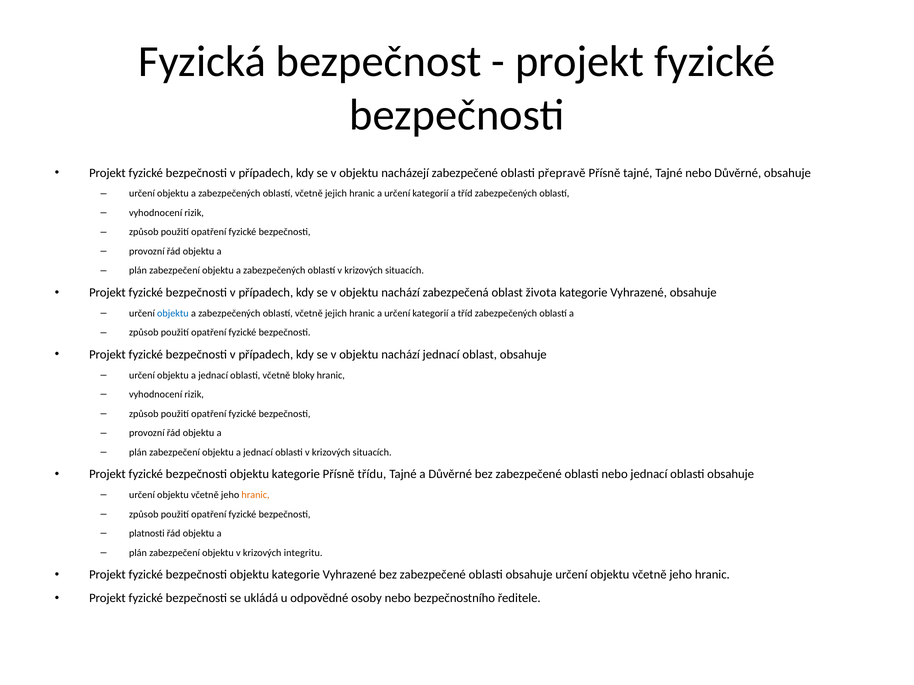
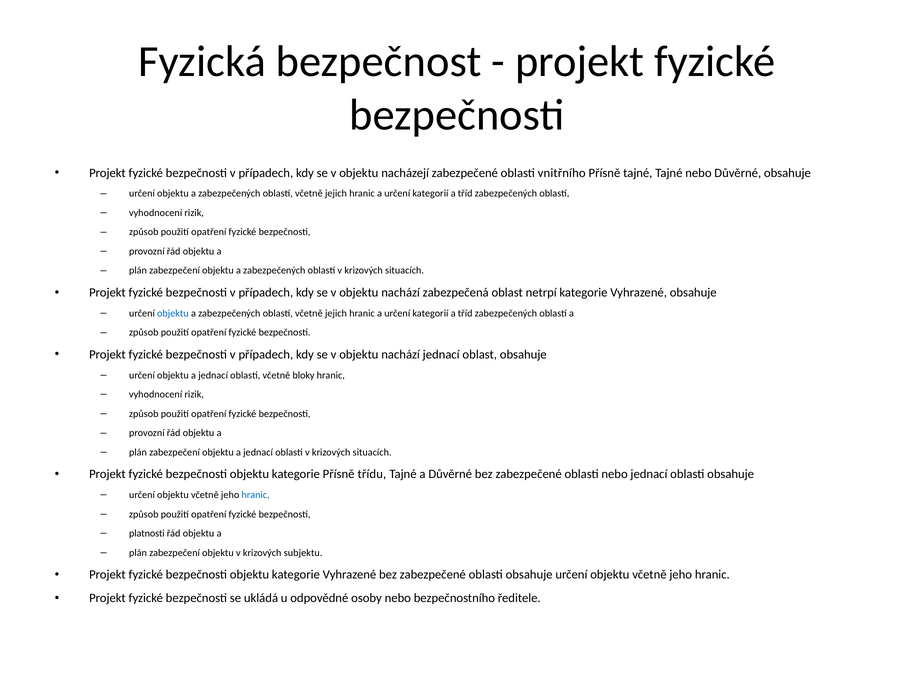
přepravě: přepravě -> vnitřního (562, 173)
života: života -> netrpí (541, 293)
hranic colour: orange -> blue (256, 495)
integritu: integritu -> subjektu (303, 553)
